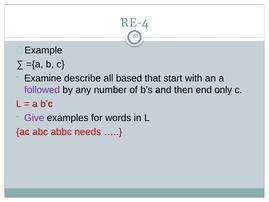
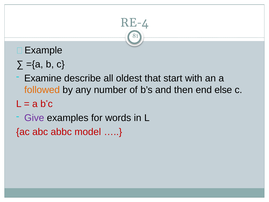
based: based -> oldest (129, 78)
followed colour: purple -> orange (42, 90)
only: only -> else (223, 90)
needs: needs -> model (88, 132)
